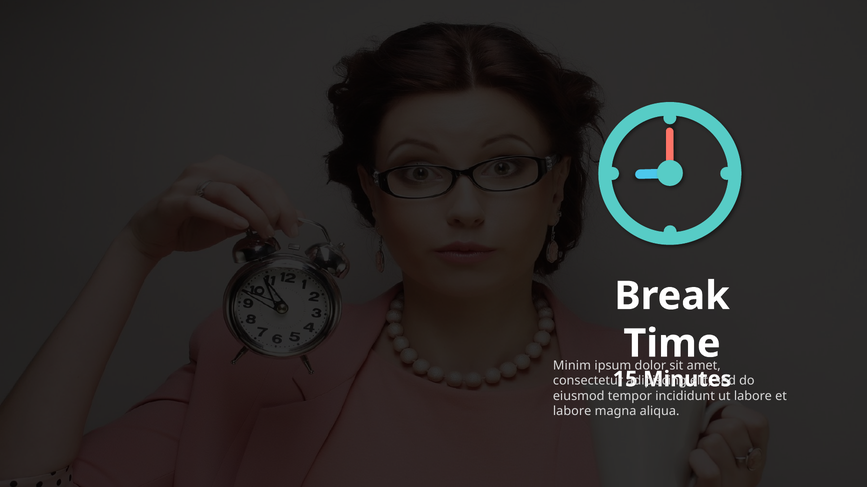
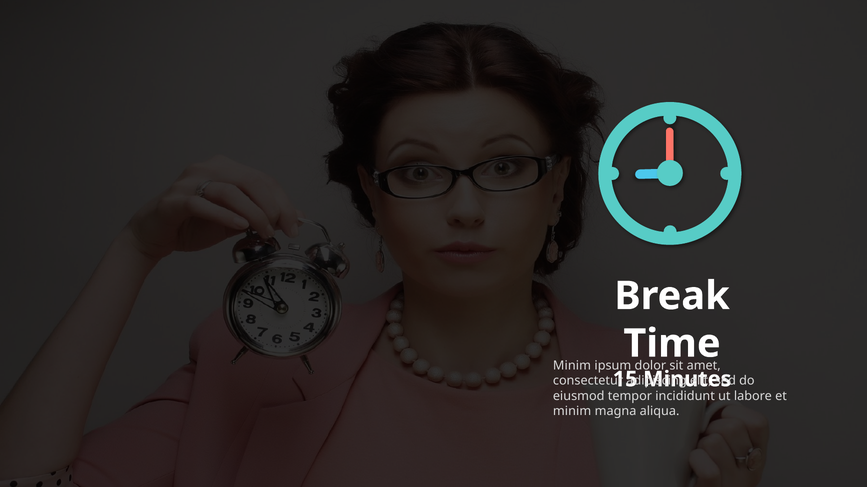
labore: labore -> minim (572, 412)
